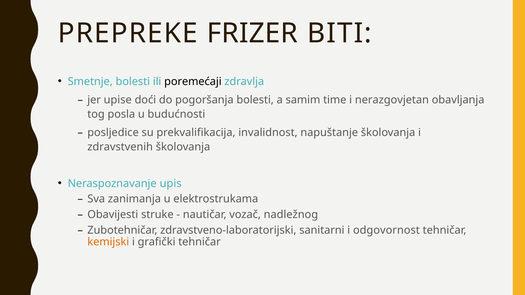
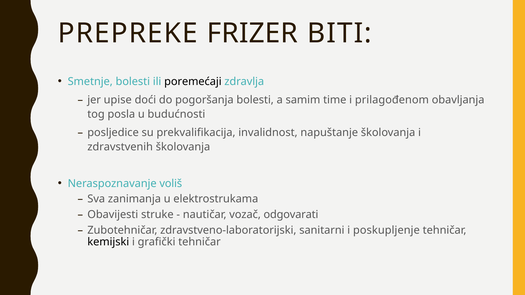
nerazgovjetan: nerazgovjetan -> prilagođenom (392, 100)
upis: upis -> voliš (171, 184)
nadležnog: nadležnog -> odgovarati (291, 215)
odgovornost: odgovornost -> poskupljenje (386, 230)
kemijski colour: orange -> black (108, 242)
